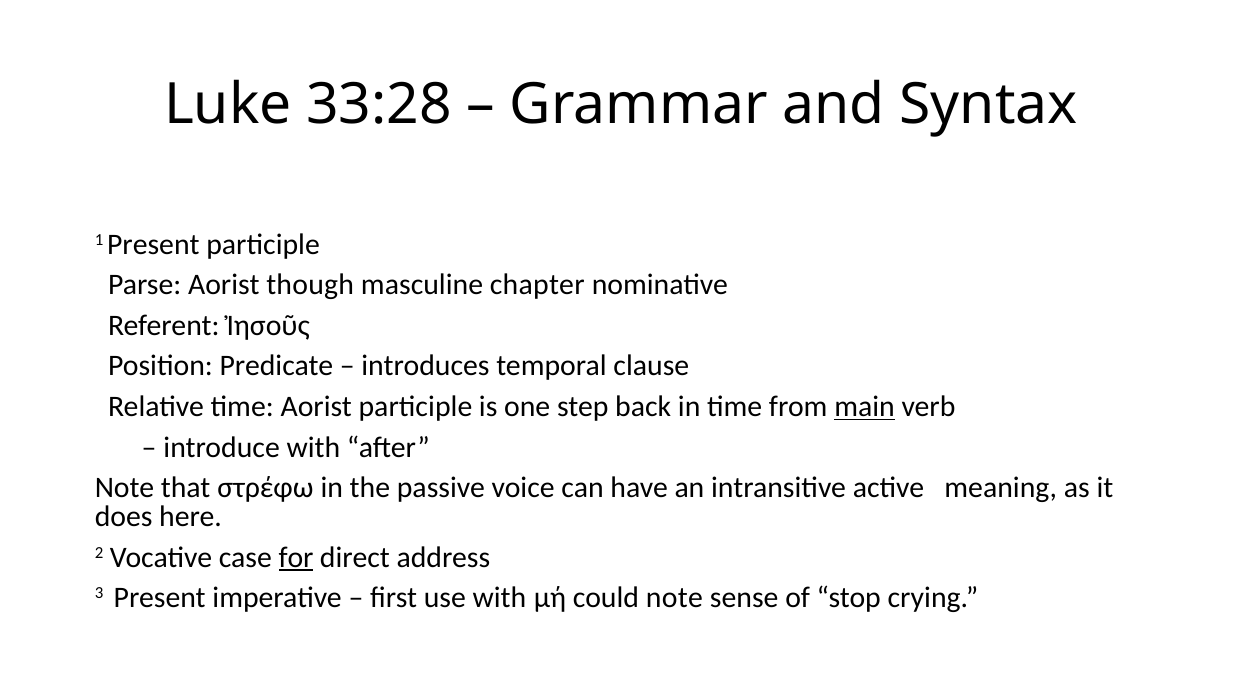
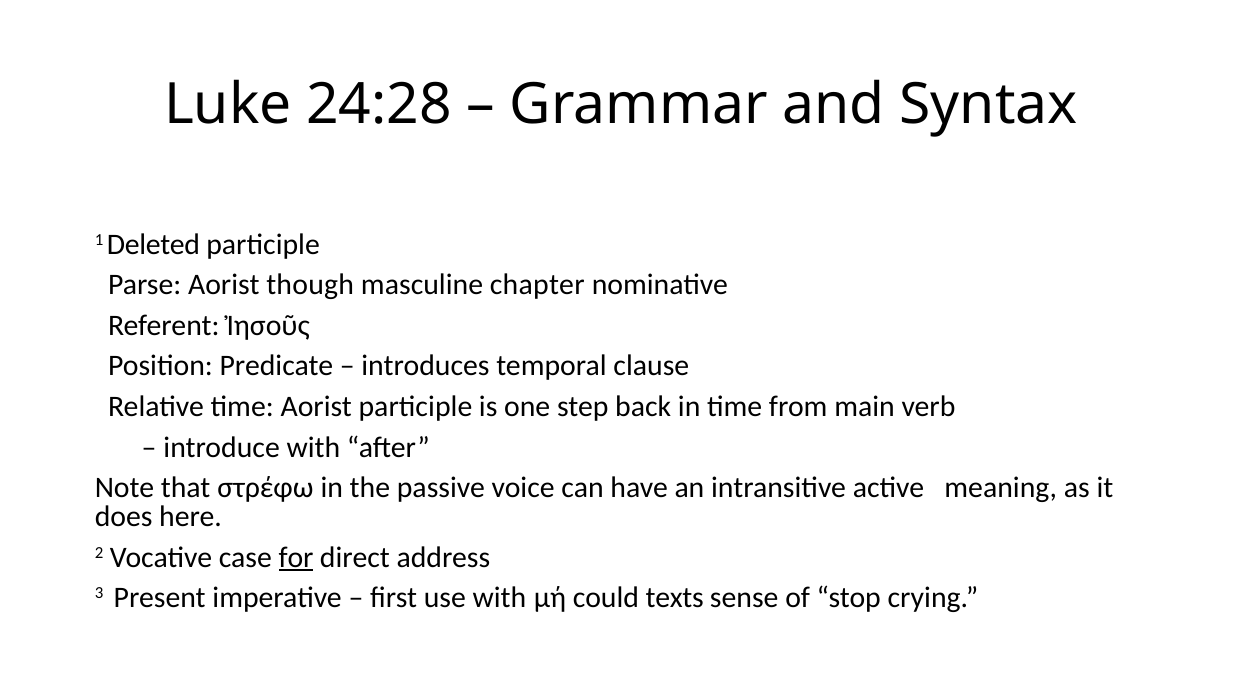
33:28: 33:28 -> 24:28 (379, 104)
1 Present: Present -> Deleted (153, 245)
main underline: present -> none (864, 407)
could note: note -> texts (675, 598)
